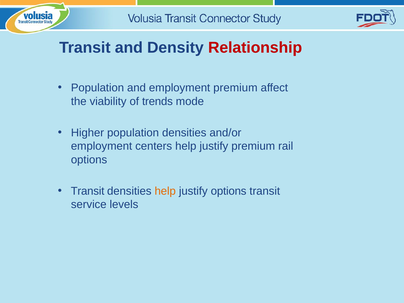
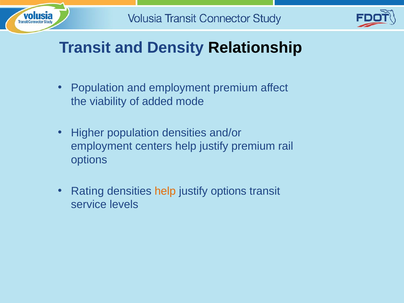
Relationship colour: red -> black (255, 48)
trends: trends -> added (157, 101)
Transit: Transit -> Rating (87, 191)
